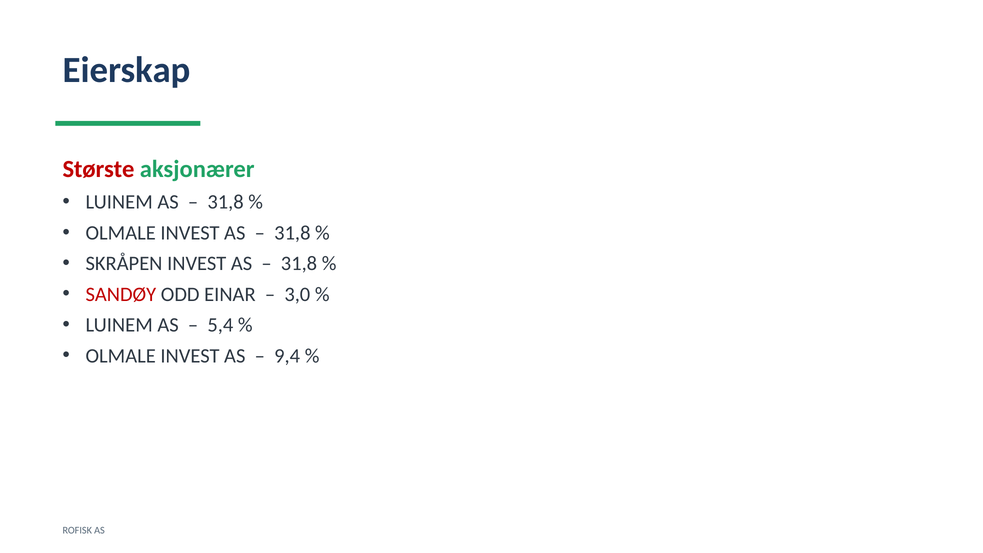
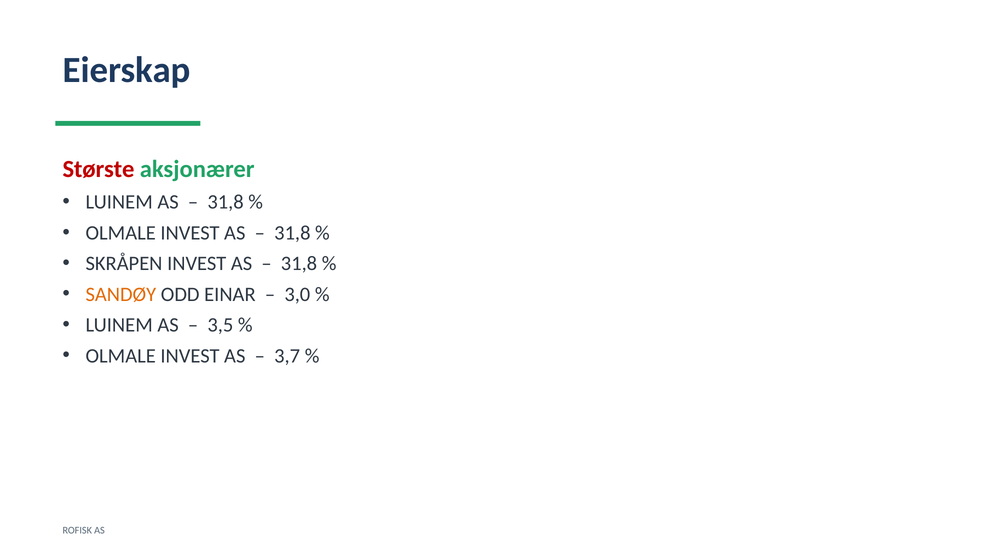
SANDØY colour: red -> orange (121, 294)
5,4: 5,4 -> 3,5 (220, 325)
9,4: 9,4 -> 3,7 (287, 356)
